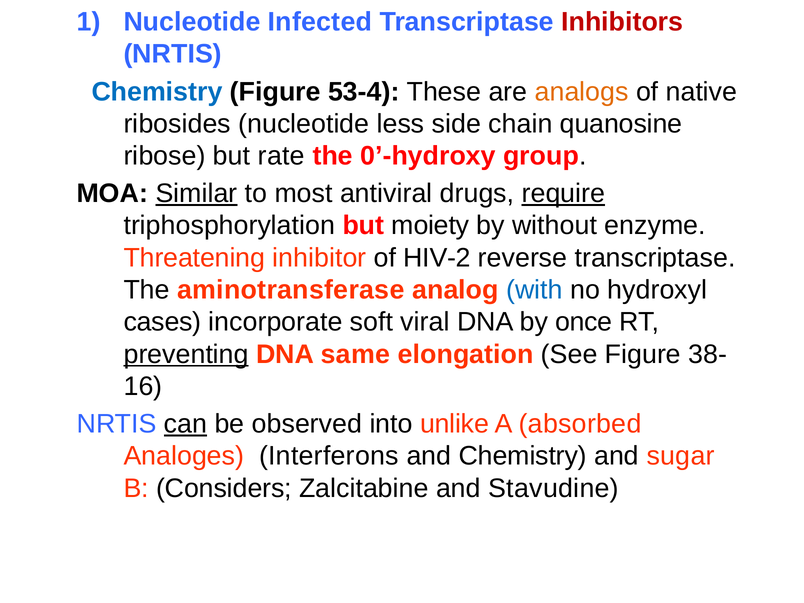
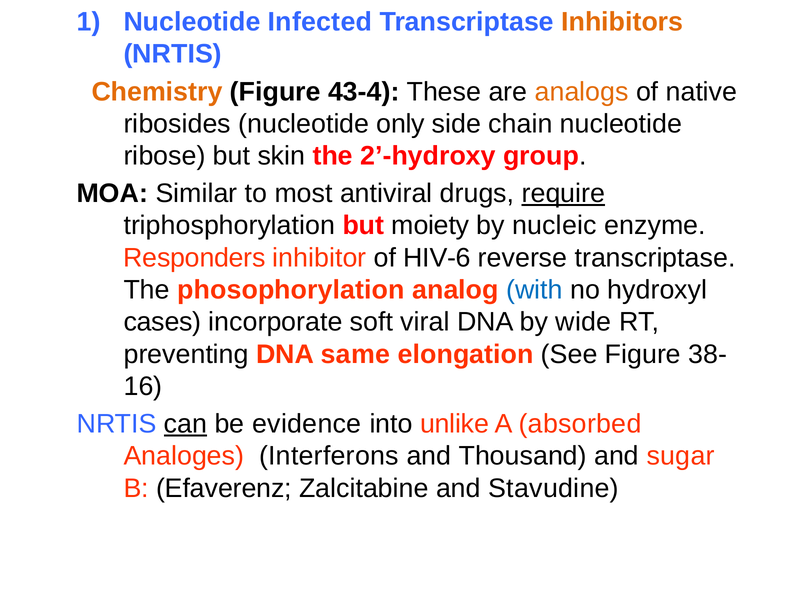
Inhibitors colour: red -> orange (622, 22)
Chemistry colour: blue -> orange (157, 92)
53-4: 53-4 -> 43-4 (364, 92)
less: less -> only (401, 124)
chain quanosine: quanosine -> nucleotide (621, 124)
rate: rate -> skin (281, 156)
0’-hydroxy: 0’-hydroxy -> 2’-hydroxy (428, 156)
Similar underline: present -> none (196, 193)
without: without -> nucleic (554, 226)
Threatening: Threatening -> Responders (194, 258)
HIV-2: HIV-2 -> HIV-6 (437, 258)
aminotransferase: aminotransferase -> phosophorylation (291, 290)
once: once -> wide (583, 322)
preventing underline: present -> none (186, 354)
observed: observed -> evidence (307, 424)
and Chemistry: Chemistry -> Thousand (523, 456)
Considers: Considers -> Efaverenz (224, 488)
